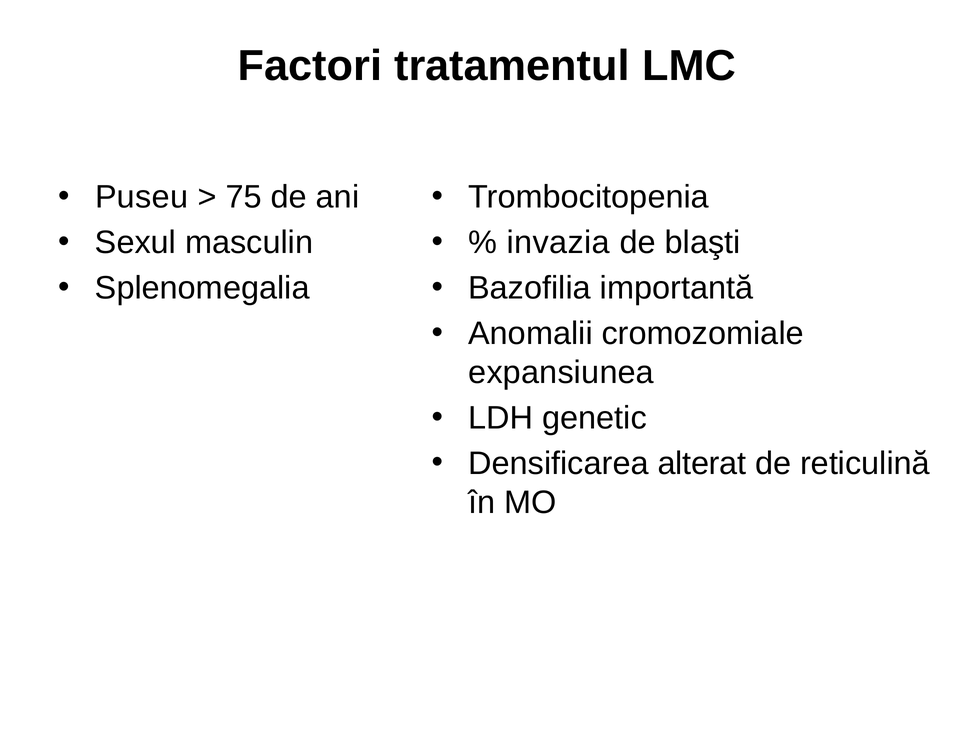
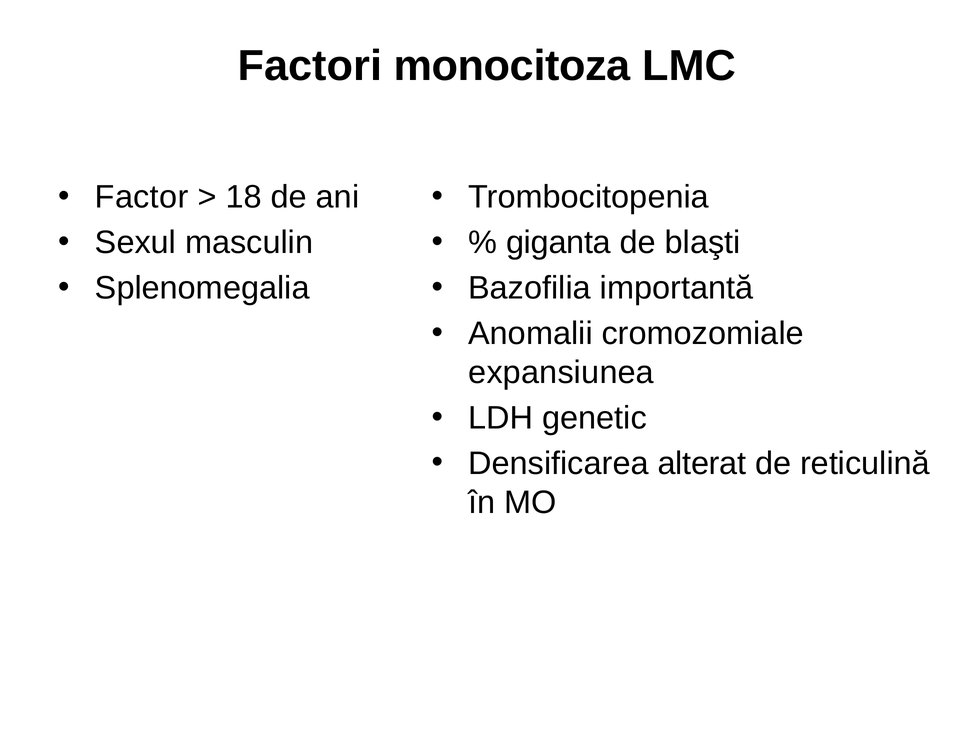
tratamentul: tratamentul -> monocitoza (512, 66)
Puseu: Puseu -> Factor (142, 197)
75: 75 -> 18 (244, 197)
invazia: invazia -> giganta (559, 243)
